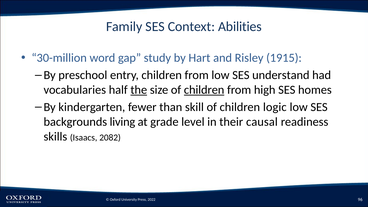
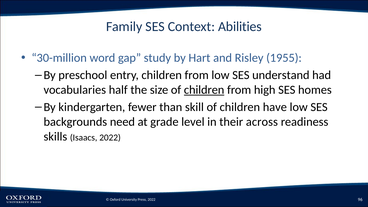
1915: 1915 -> 1955 (284, 58)
the underline: present -> none (139, 90)
logic: logic -> have (275, 107)
living: living -> need (122, 122)
causal: causal -> across (262, 122)
Isaacs 2082: 2082 -> 2022 (110, 138)
